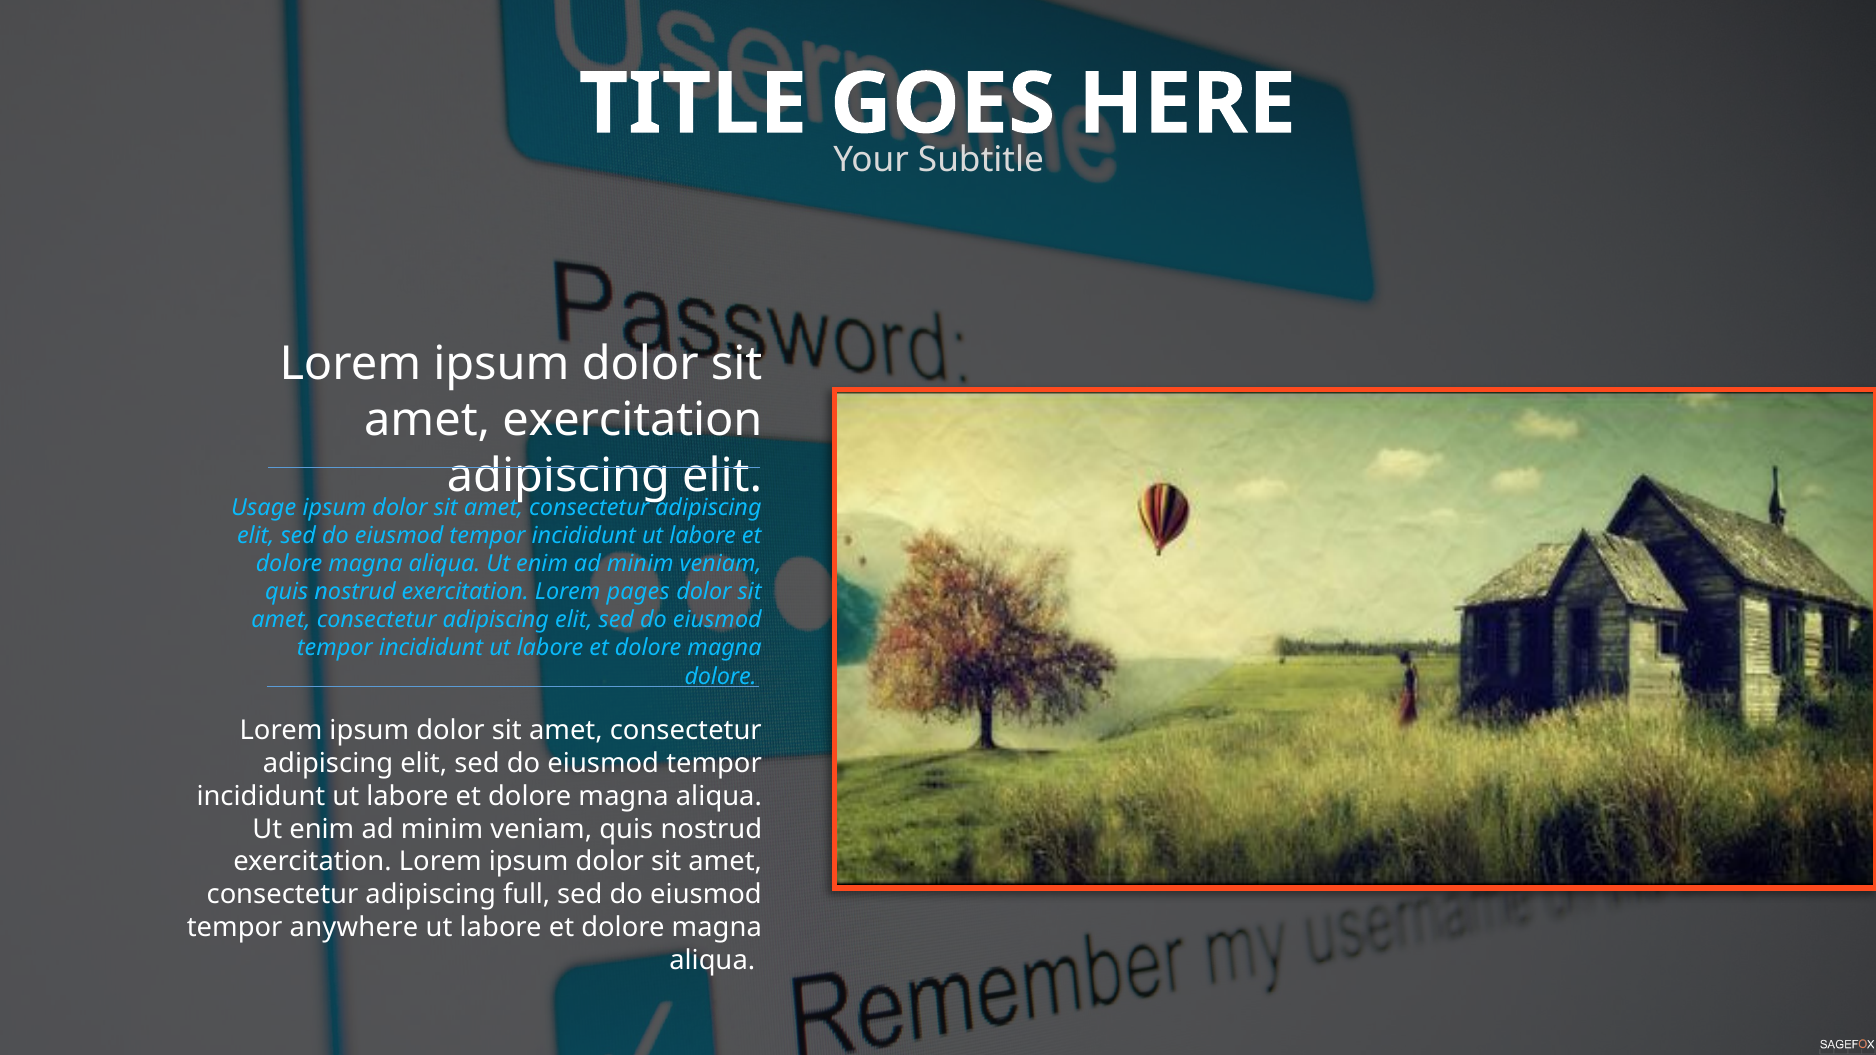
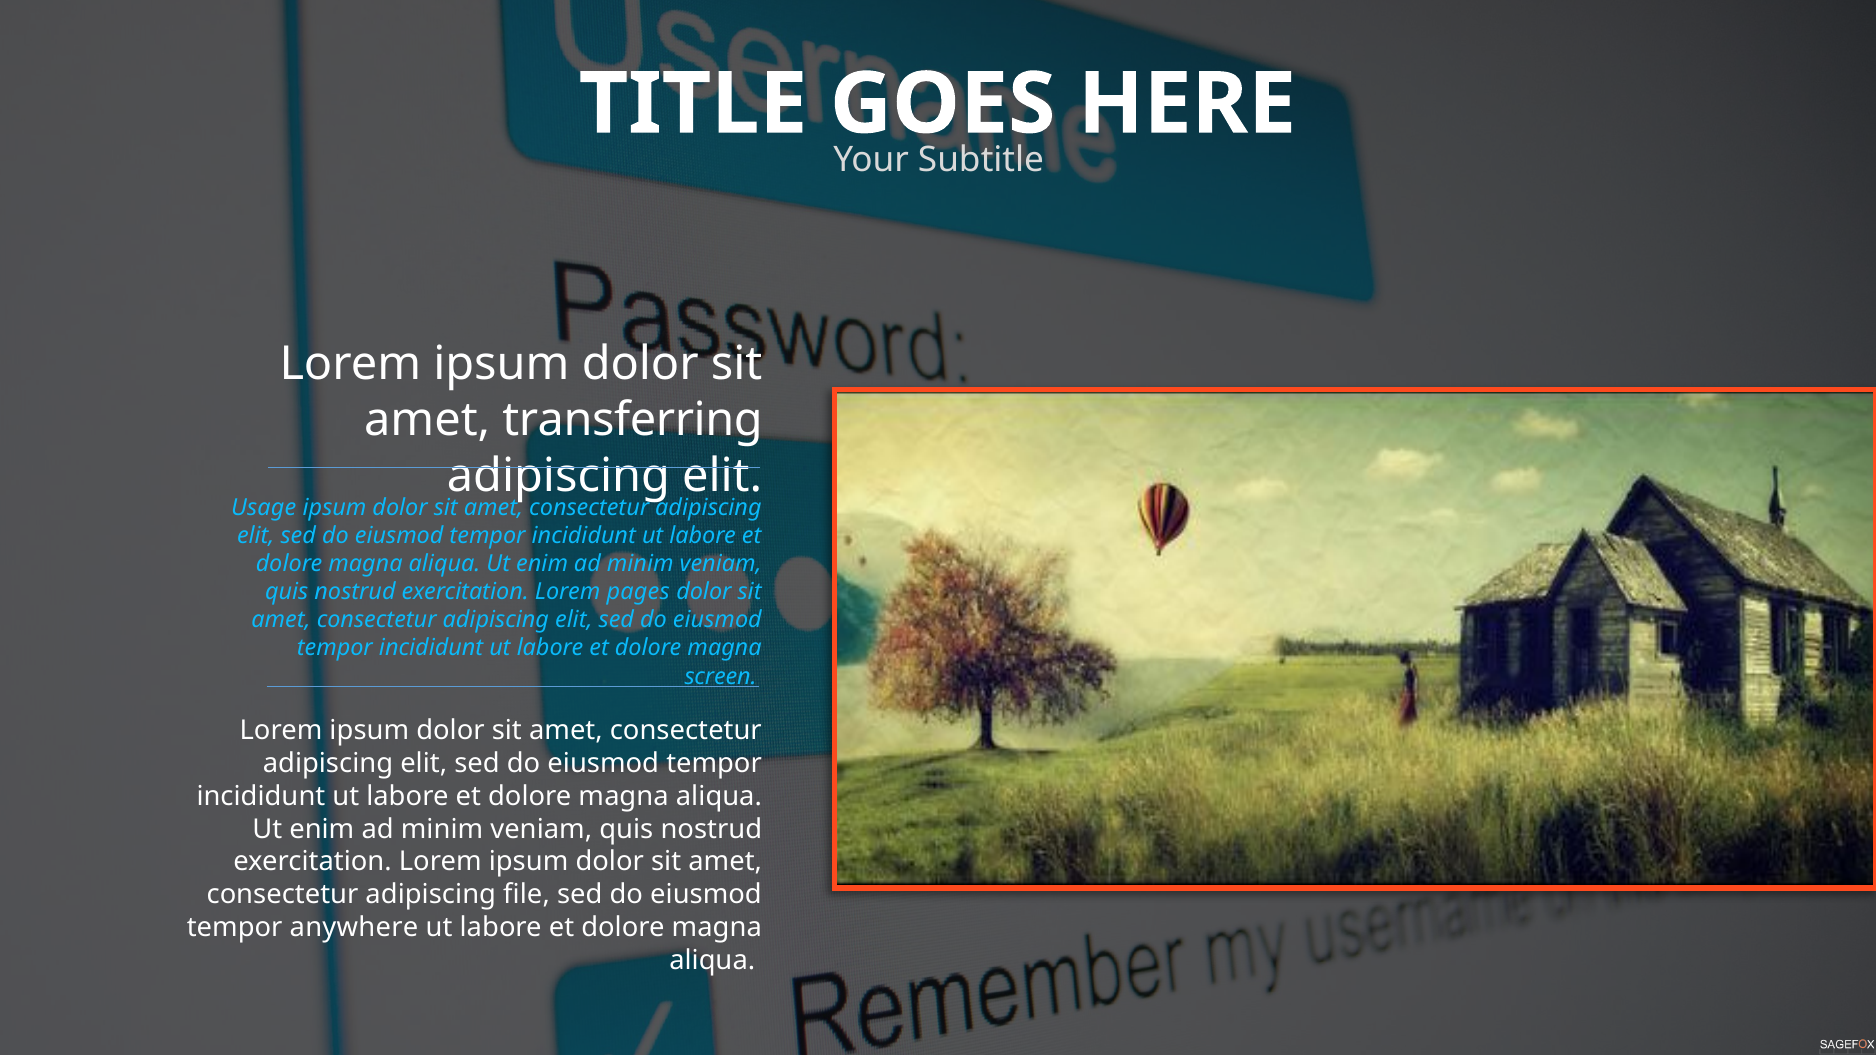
amet exercitation: exercitation -> transferring (633, 420)
dolore: dolore -> screen (721, 676)
full: full -> file (526, 895)
